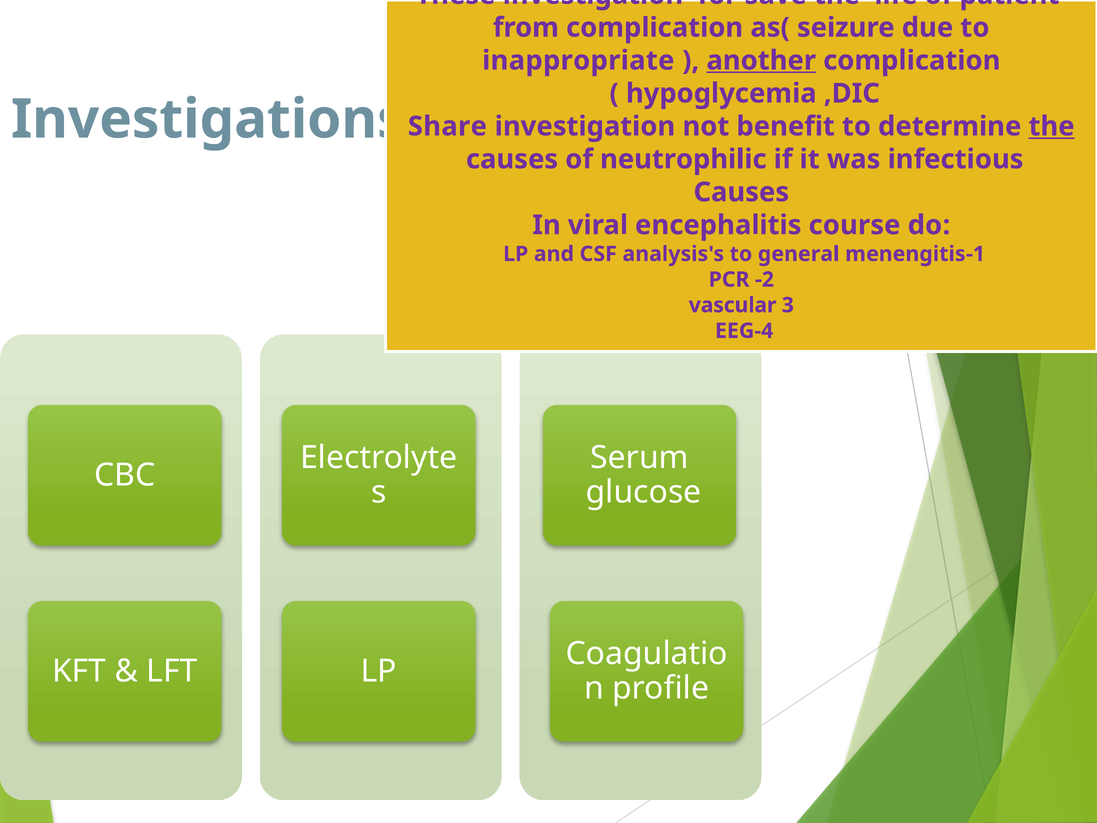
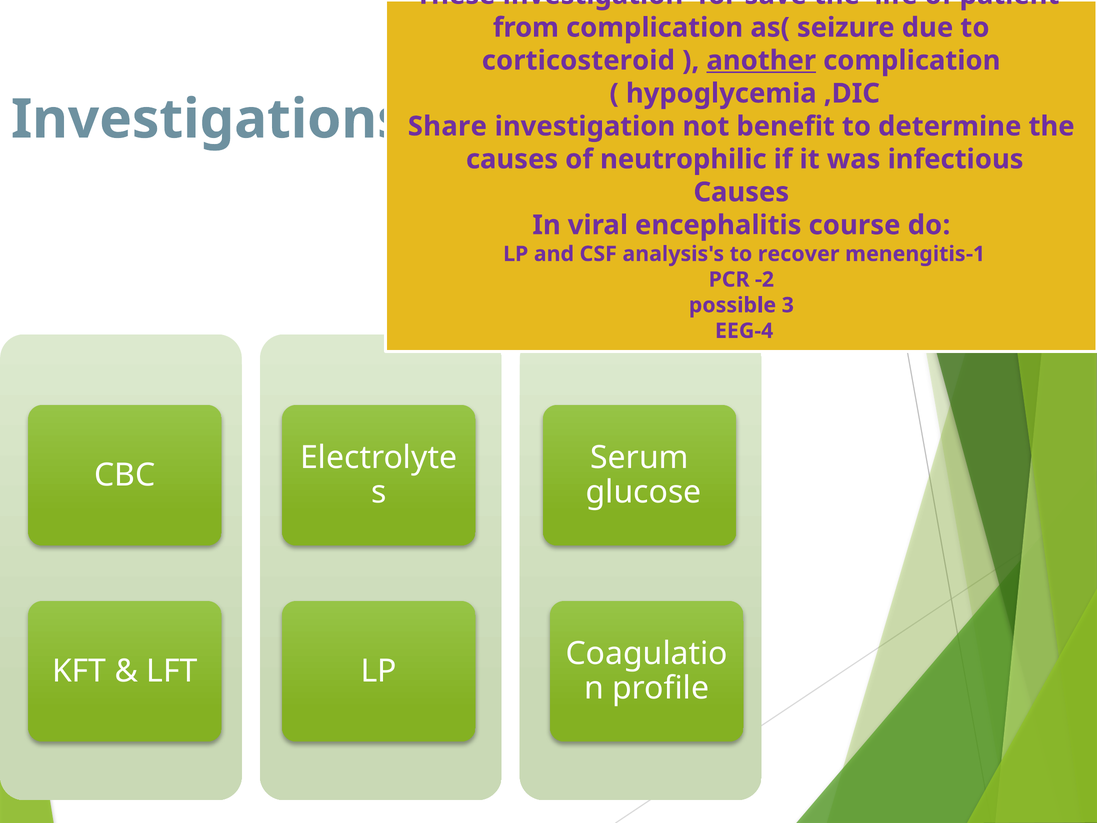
inappropriate: inappropriate -> corticosteroid (578, 61)
the underline: present -> none (1052, 126)
general: general -> recover (799, 254)
vascular: vascular -> possible (732, 305)
